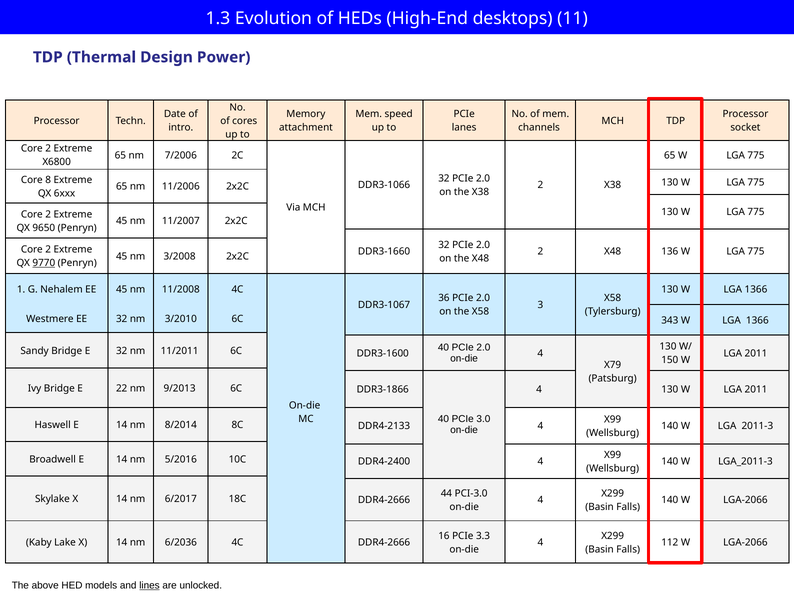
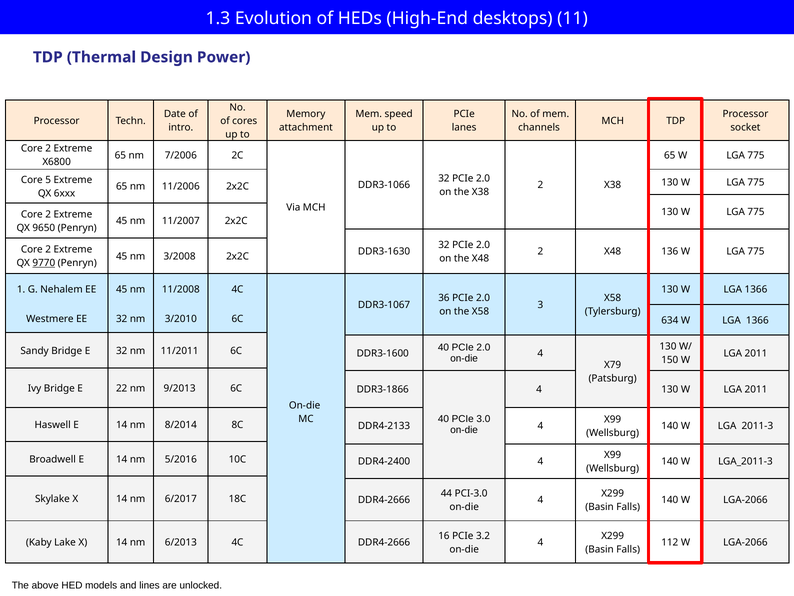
8: 8 -> 5 (48, 180)
DDR3-1660: DDR3-1660 -> DDR3-1630 (384, 251)
343: 343 -> 634 (670, 320)
3.3: 3.3 -> 3.2 (483, 535)
6/2036: 6/2036 -> 6/2013 (181, 542)
lines underline: present -> none (149, 585)
